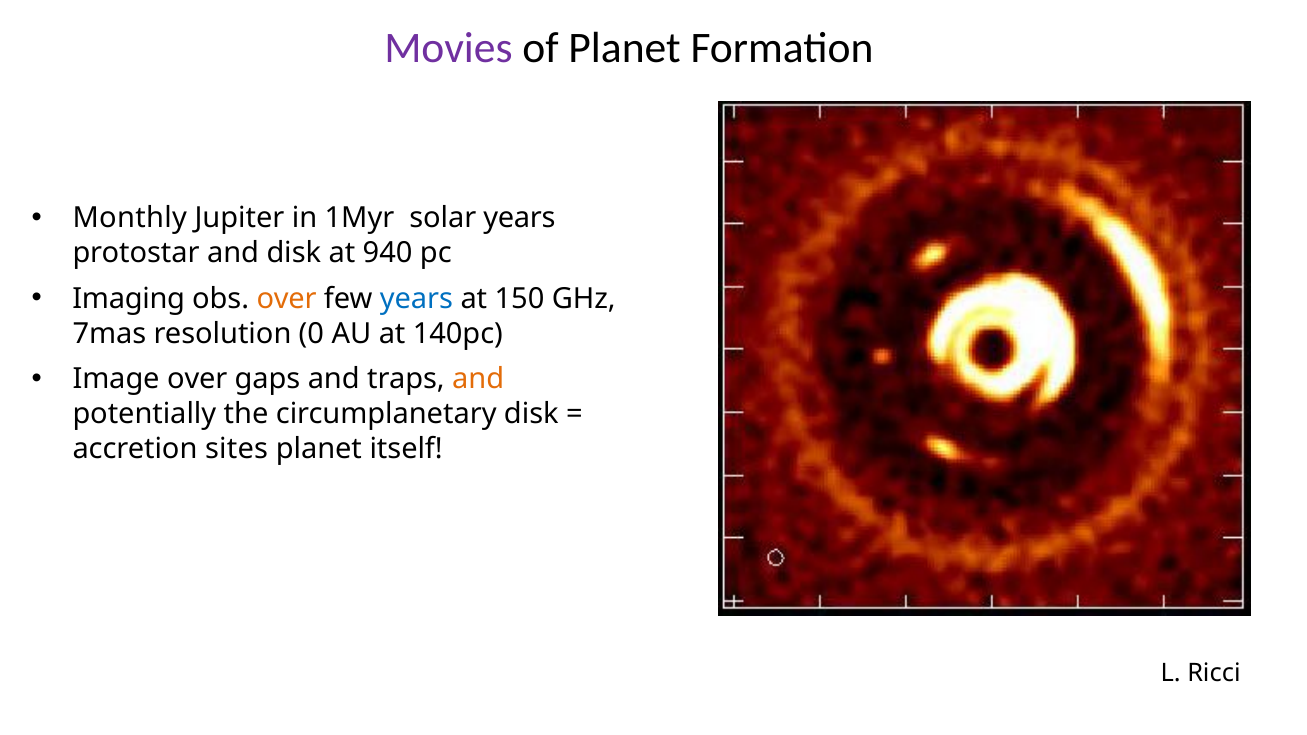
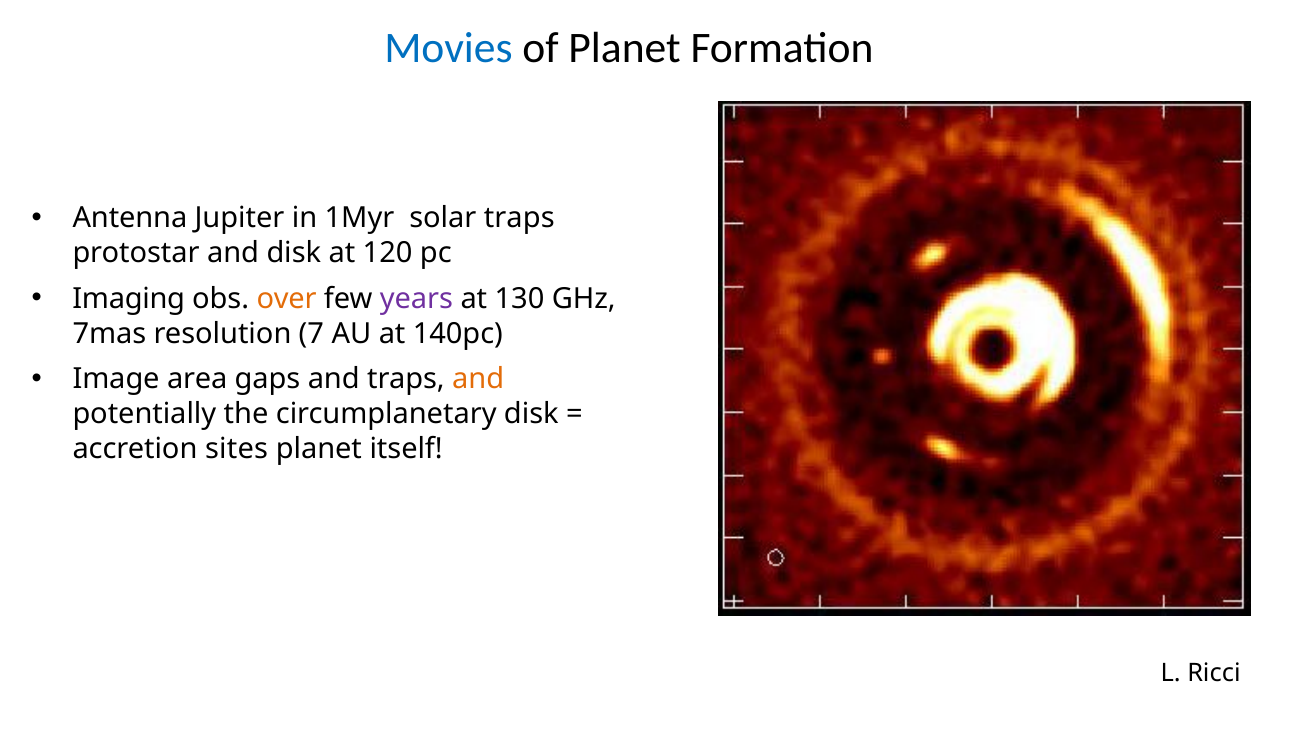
Movies colour: purple -> blue (448, 48)
Monthly: Monthly -> Antenna (130, 218)
solar years: years -> traps (519, 218)
940: 940 -> 120 (388, 253)
years colour: blue -> purple (416, 299)
150: 150 -> 130 (520, 299)
0: 0 -> 7 (311, 334)
Image over: over -> area (197, 379)
